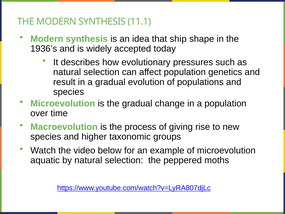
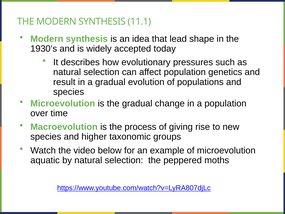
ship: ship -> lead (178, 39)
1936’s: 1936’s -> 1930’s (44, 49)
